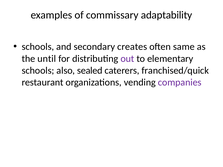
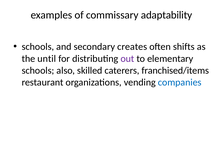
same: same -> shifts (184, 47)
sealed: sealed -> skilled (90, 71)
franchised/quick: franchised/quick -> franchised/items (175, 71)
companies colour: purple -> blue (180, 82)
